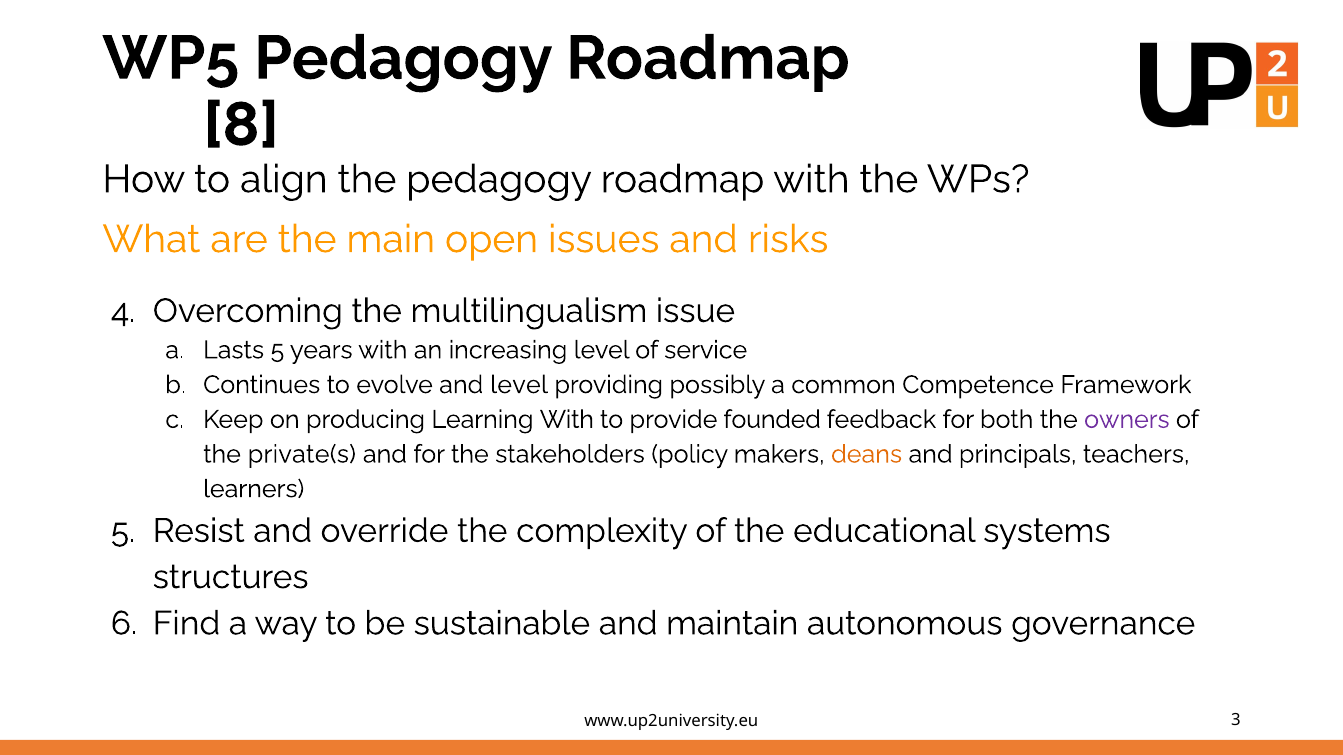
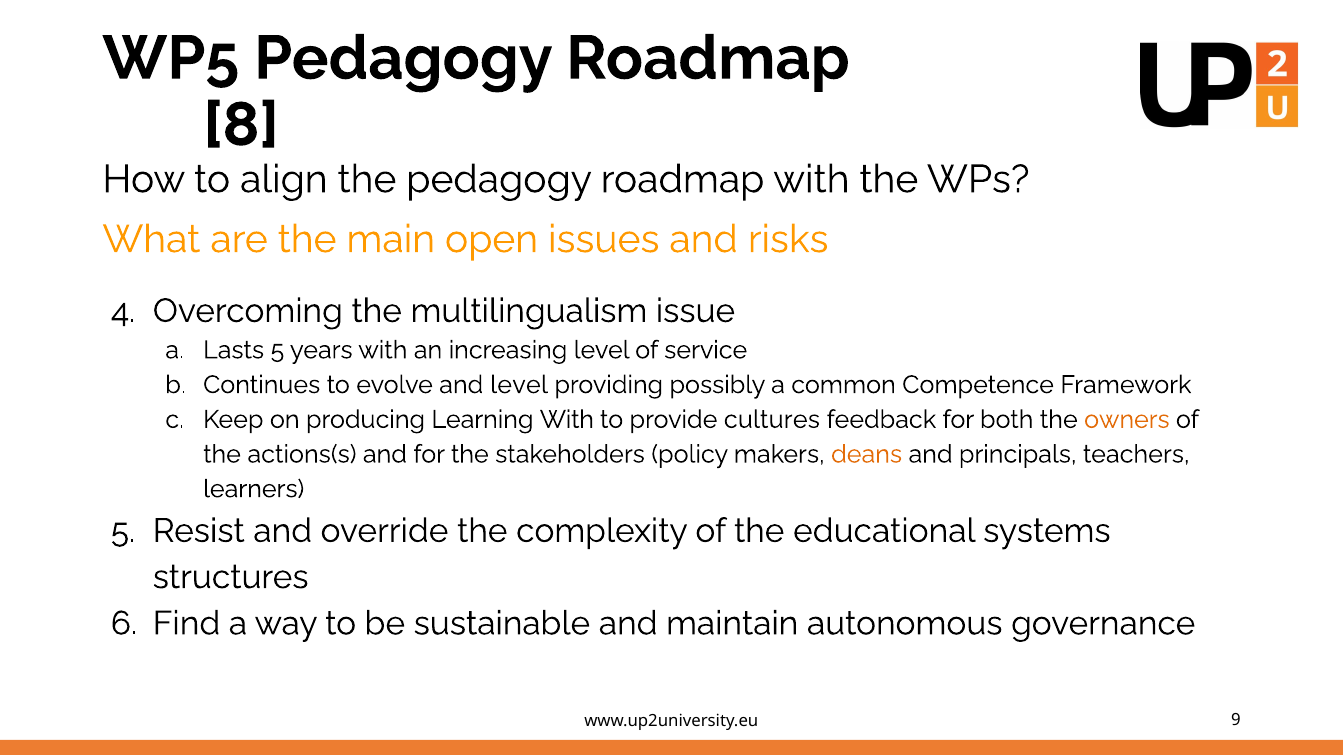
founded: founded -> cultures (772, 420)
owners colour: purple -> orange (1127, 420)
private(s: private(s -> actions(s (302, 454)
3: 3 -> 9 (1236, 720)
